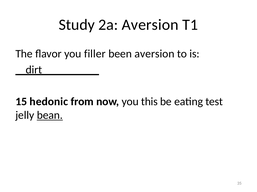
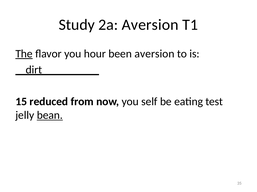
The underline: none -> present (24, 54)
filler: filler -> hour (95, 54)
hedonic: hedonic -> reduced (49, 102)
this: this -> self (149, 102)
